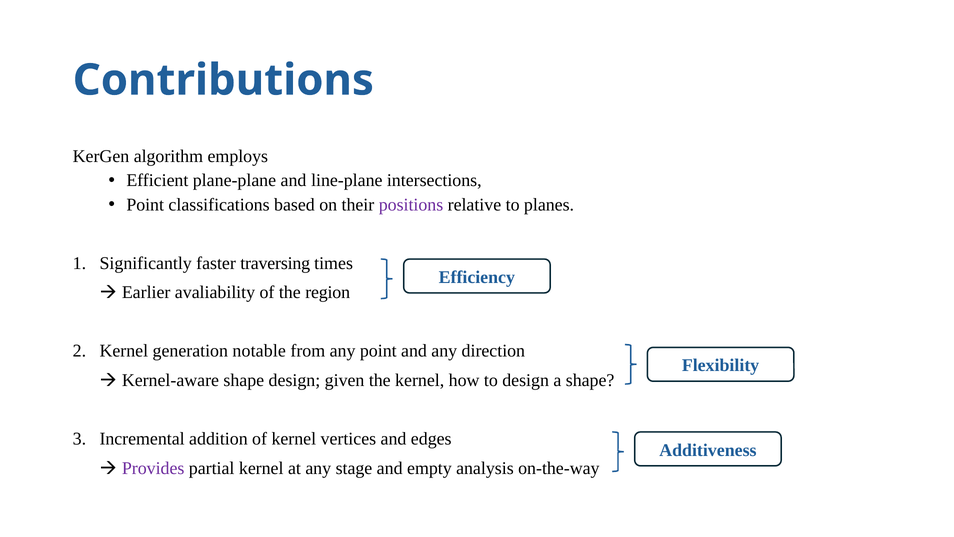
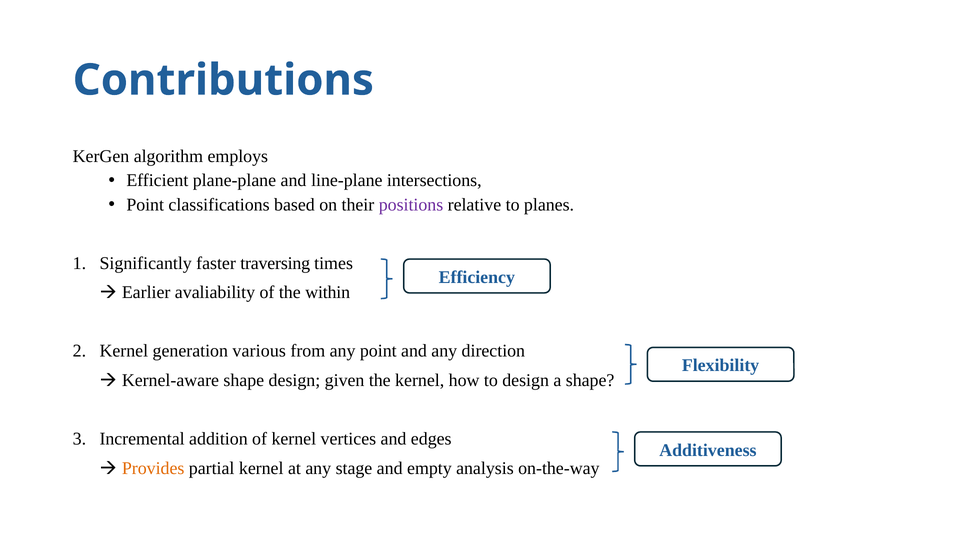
region: region -> within (328, 292)
notable: notable -> various (259, 351)
Provides colour: purple -> orange (153, 468)
